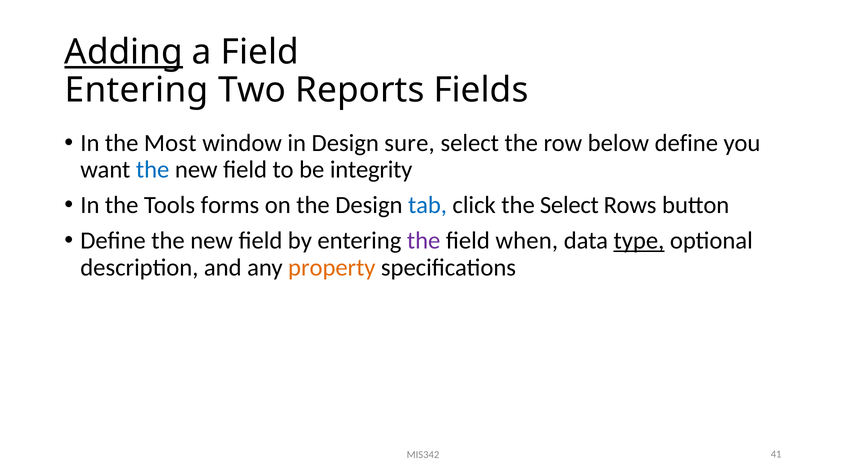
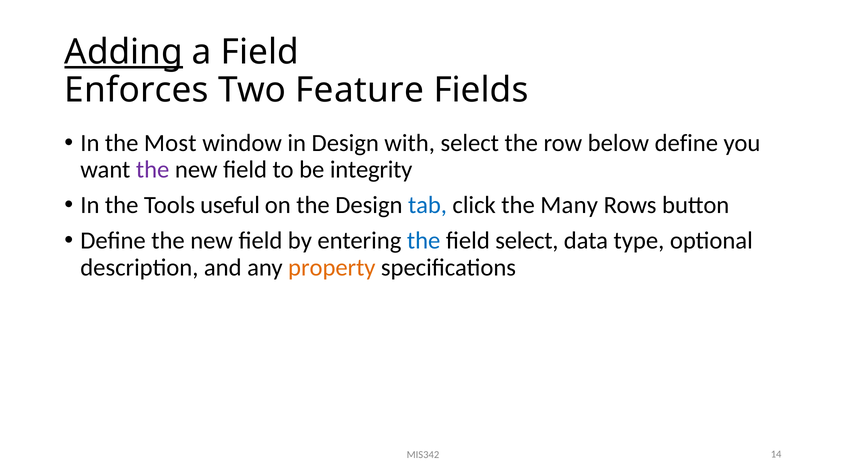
Entering: Entering -> Enforces (137, 90)
Reports: Reports -> Feature (360, 90)
sure: sure -> with (410, 143)
the colour: blue -> purple (153, 170)
forms: forms -> useful (230, 205)
the Select: Select -> Many (569, 205)
the colour: purple -> blue (424, 241)
field when: when -> select (527, 241)
type underline: present -> none (639, 241)
41: 41 -> 14 (776, 454)
